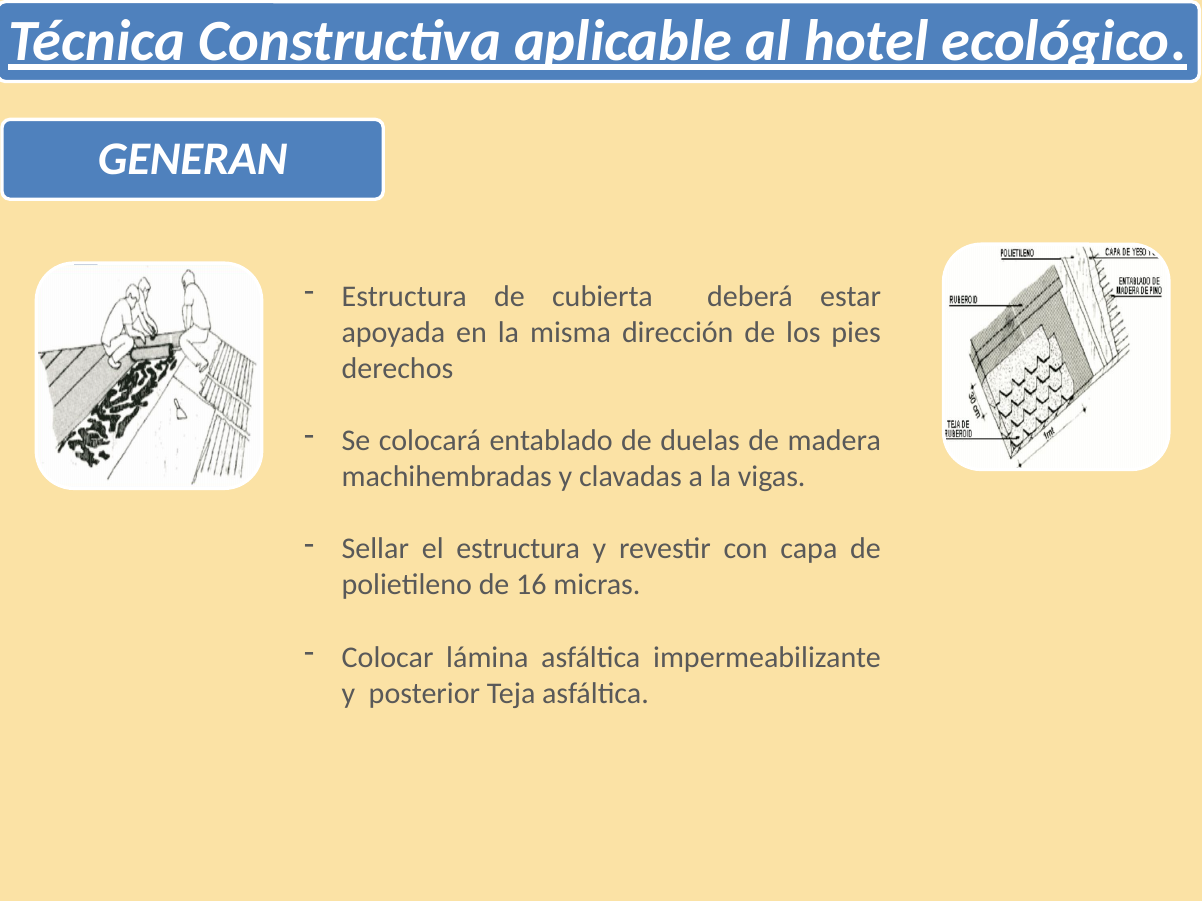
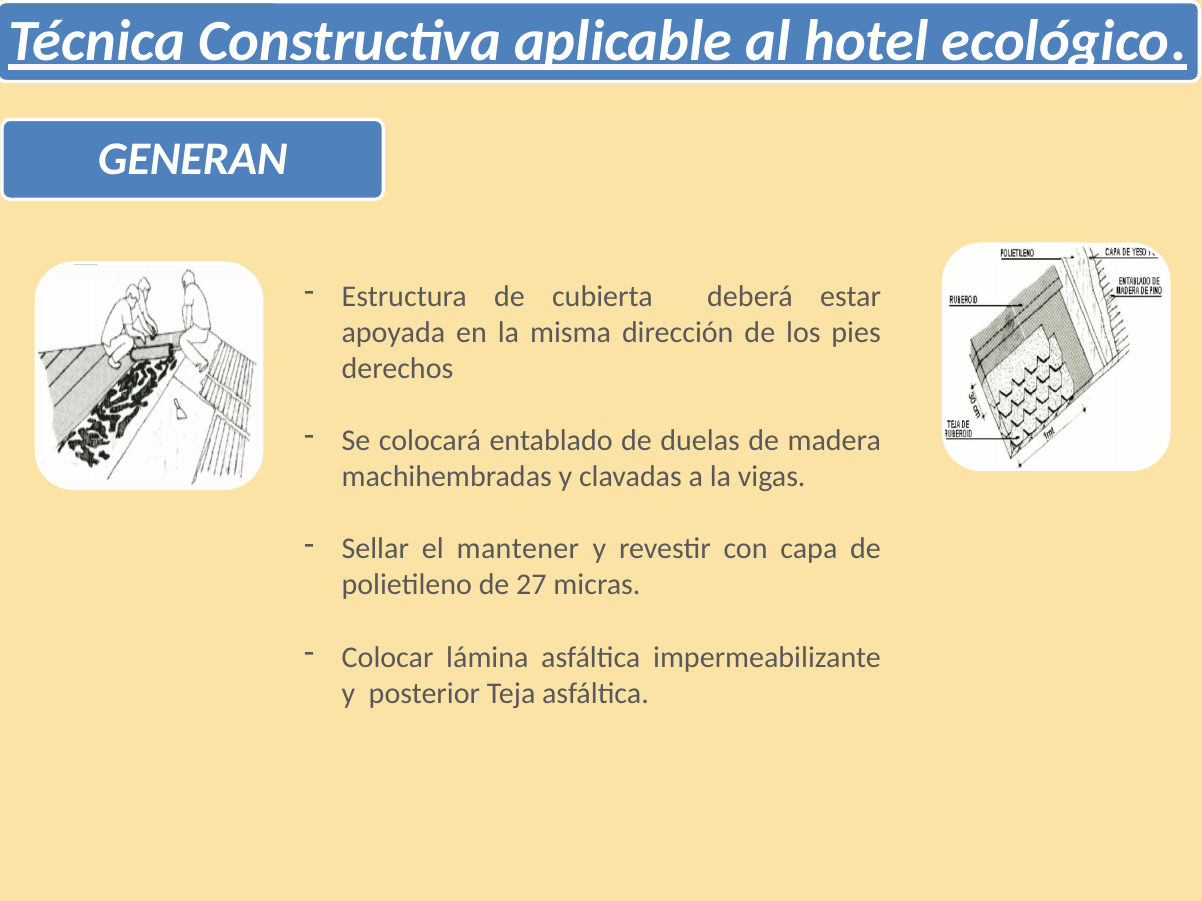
el estructura: estructura -> mantener (518, 549)
16: 16 -> 27 (531, 585)
